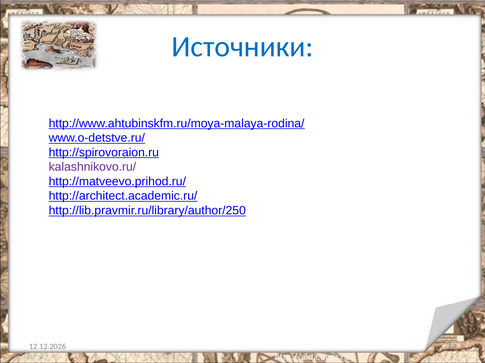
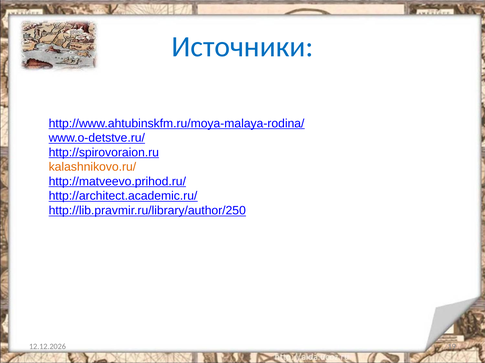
kalashnikovo.ru/ colour: purple -> orange (92, 167)
